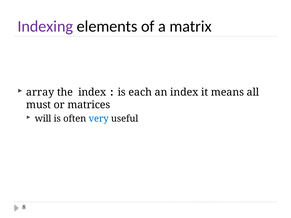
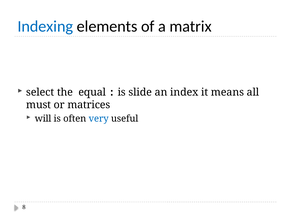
Indexing colour: purple -> blue (45, 26)
array: array -> select (40, 92)
the index: index -> equal (92, 92)
each: each -> slide (140, 92)
